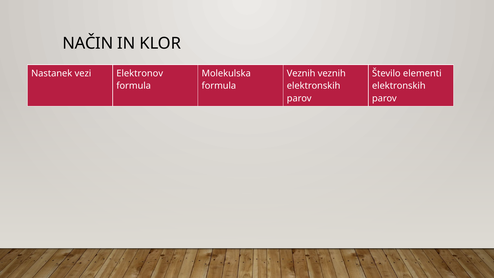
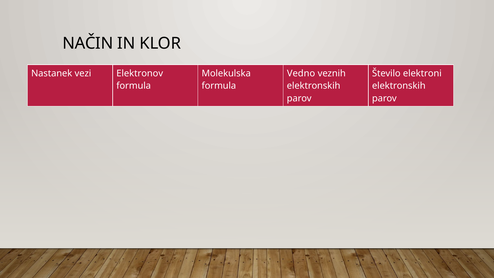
Veznih: Veznih -> Vedno (301, 73)
elementi: elementi -> elektroni (422, 73)
